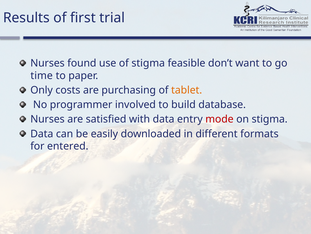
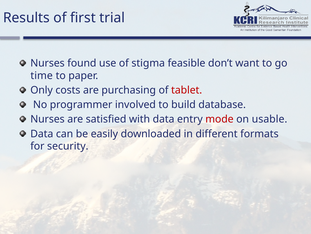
tablet colour: orange -> red (187, 90)
on stigma: stigma -> usable (270, 119)
entered: entered -> security (68, 146)
